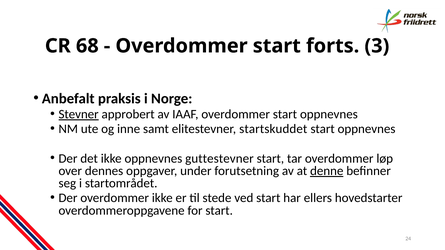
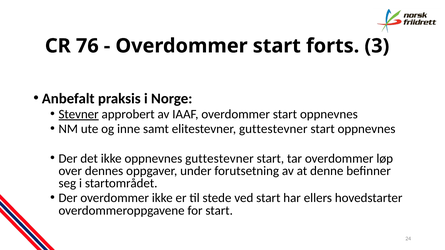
68: 68 -> 76 (87, 46)
elitestevner startskuddet: startskuddet -> guttestevner (273, 129)
denne underline: present -> none (327, 171)
